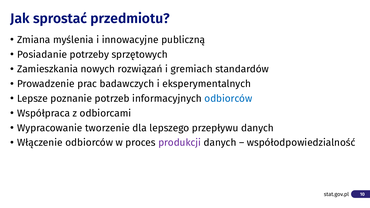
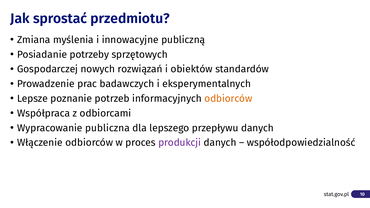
Zamieszkania: Zamieszkania -> Gospodarczej (48, 69)
gremiach: gremiach -> obiektów (192, 69)
odbiorców colour: blue -> orange (228, 99)
tworzenie: tworzenie -> publiczna (107, 128)
